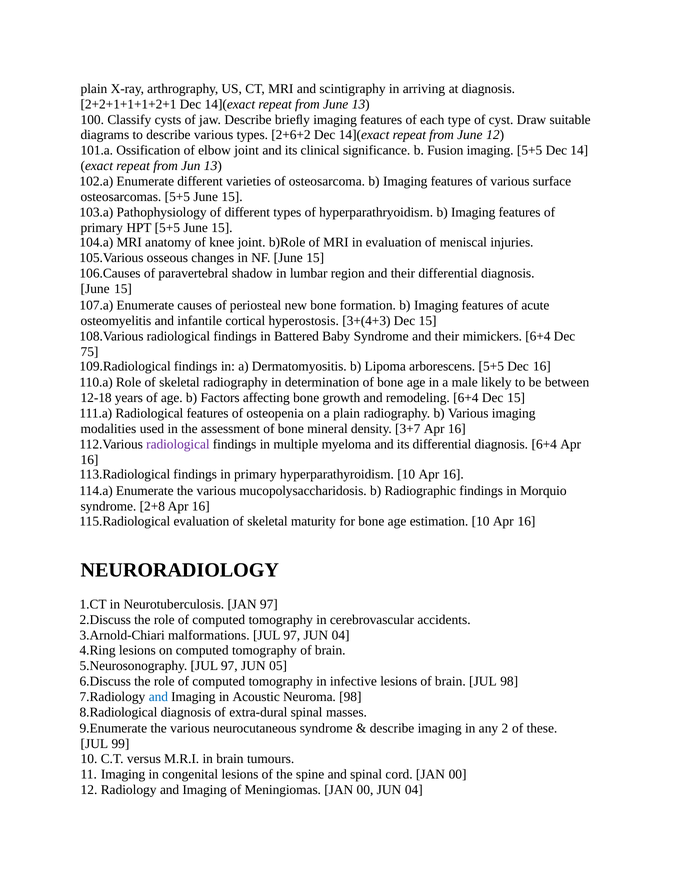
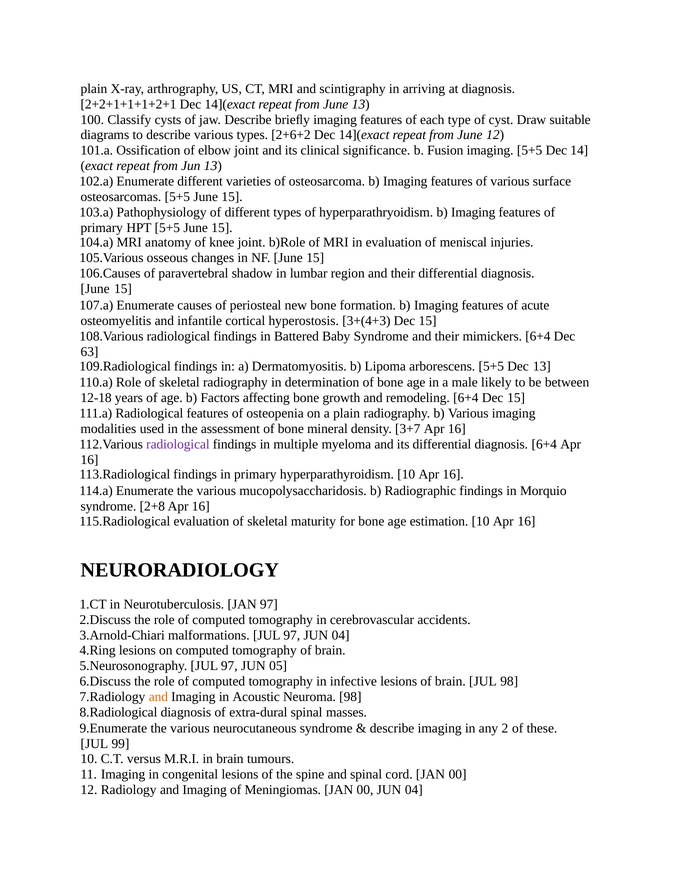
75: 75 -> 63 (90, 351)
Dec 16: 16 -> 13 (542, 366)
and colour: blue -> orange (158, 696)
